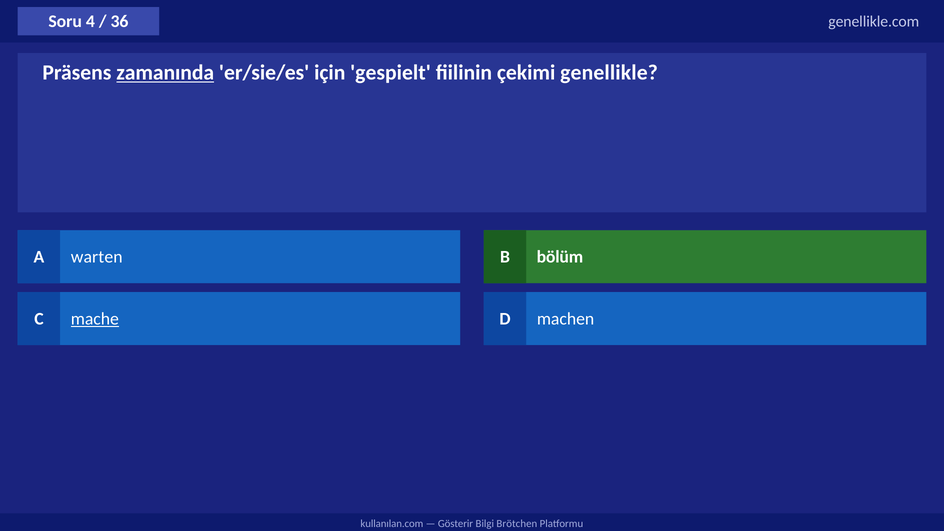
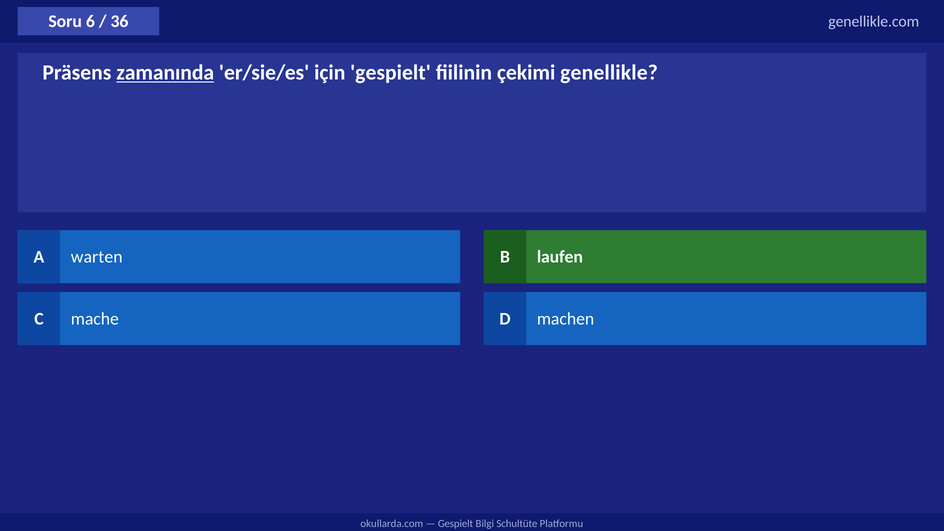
4: 4 -> 6 (90, 22)
bölüm: bölüm -> laufen (560, 257)
mache underline: present -> none (95, 319)
kullanılan.com: kullanılan.com -> okullarda.com (392, 524)
Gösterir: Gösterir -> Gespielt (456, 524)
Brötchen: Brötchen -> Schultüte (517, 524)
